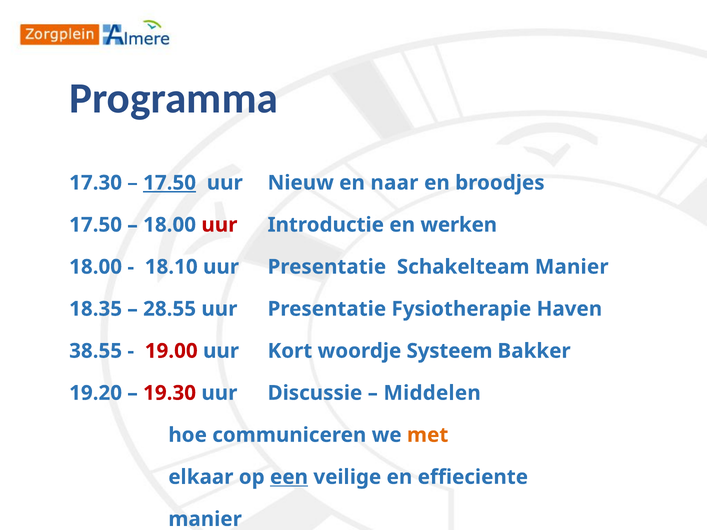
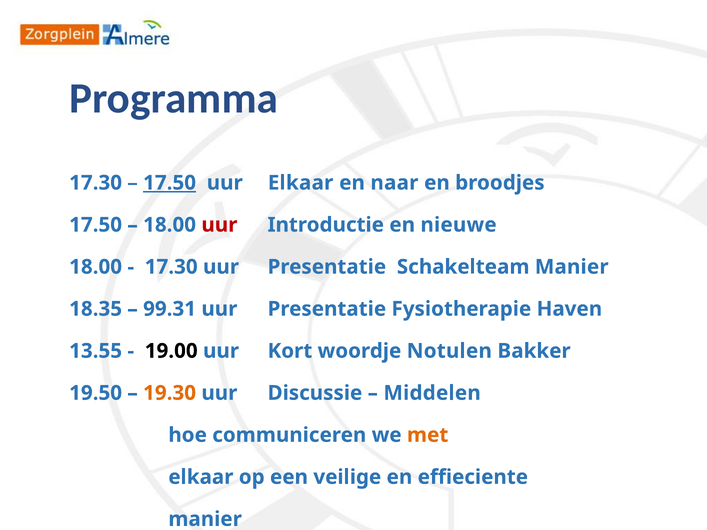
uur Nieuw: Nieuw -> Elkaar (301, 183)
werken: werken -> nieuwe (459, 225)
18.10: 18.10 -> 17.30 (171, 267)
28.55: 28.55 -> 99.31 (170, 309)
38.55: 38.55 -> 13.55 (96, 351)
19.00 colour: red -> black (171, 351)
Systeem: Systeem -> Notulen (449, 351)
19.20: 19.20 -> 19.50 (96, 393)
19.30 colour: red -> orange (170, 393)
een underline: present -> none (289, 477)
